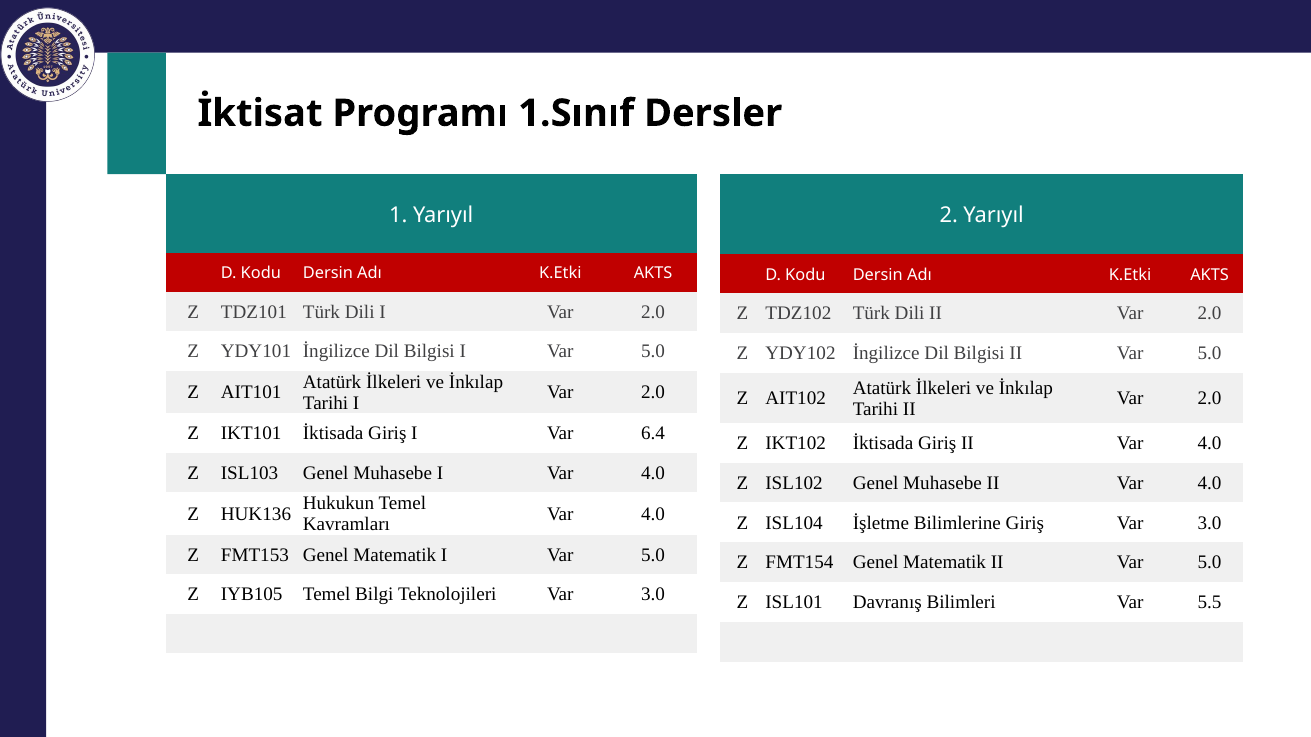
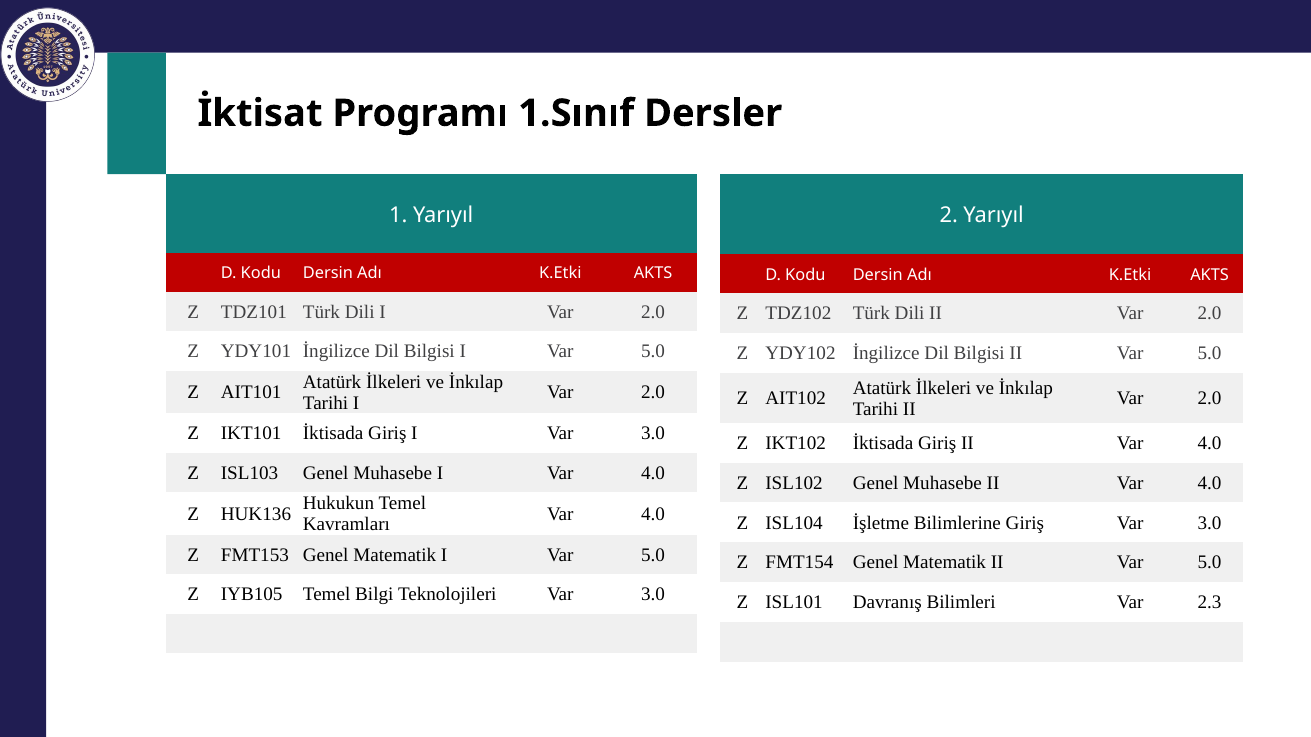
I Var 6.4: 6.4 -> 3.0 (653, 434)
5.5: 5.5 -> 2.3 (1210, 603)
